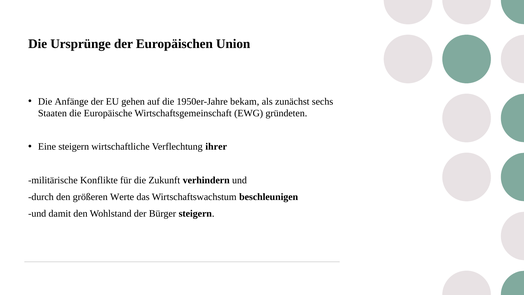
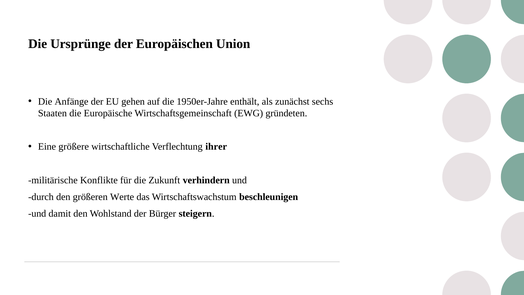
bekam: bekam -> enthält (245, 101)
Eine steigern: steigern -> größere (74, 147)
